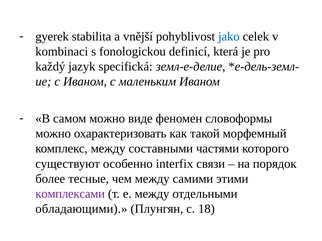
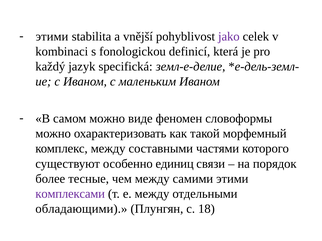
gyerek: gyerek -> этими (52, 37)
jako colour: blue -> purple (229, 37)
interfix: interfix -> единиц (175, 164)
